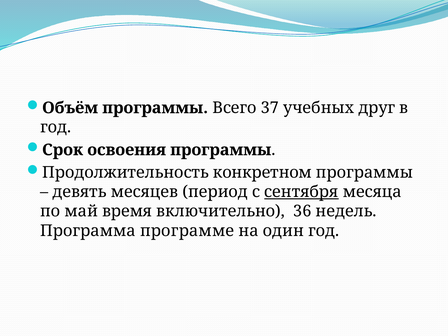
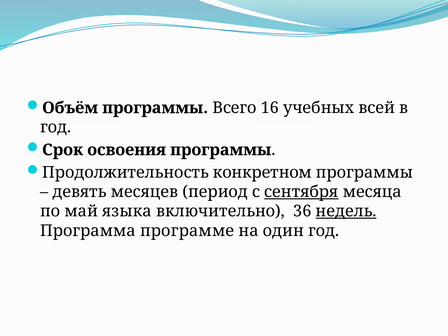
37: 37 -> 16 (270, 108)
друг: друг -> всей (377, 108)
время: время -> языка (127, 211)
недель underline: none -> present (346, 211)
